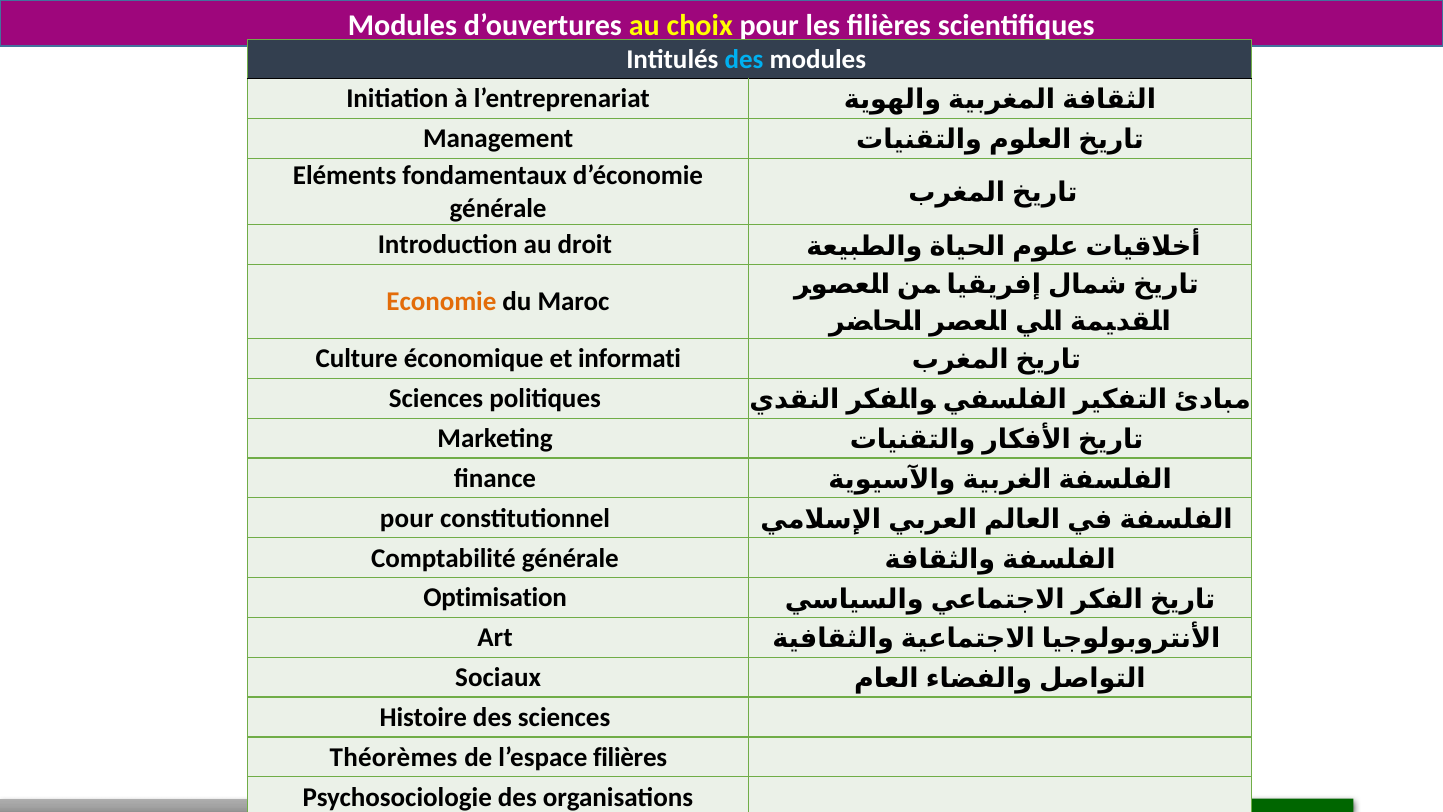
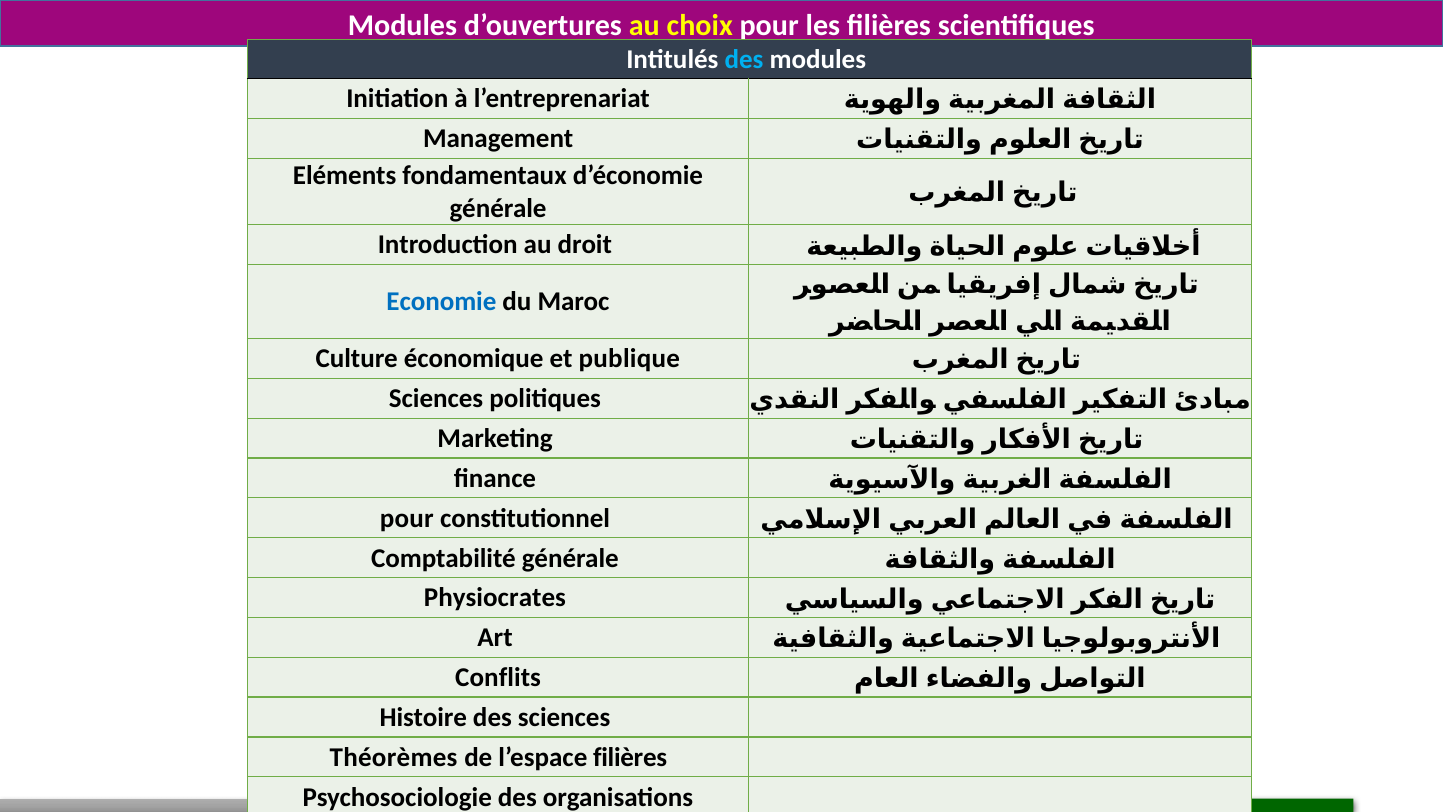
Economie colour: orange -> blue (441, 302)
informati: informati -> publique (629, 359)
Optimisation: Optimisation -> Physiocrates (495, 598)
Sociaux: Sociaux -> Conflits (498, 677)
